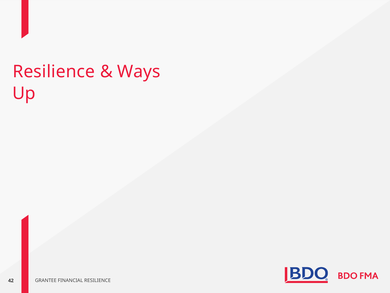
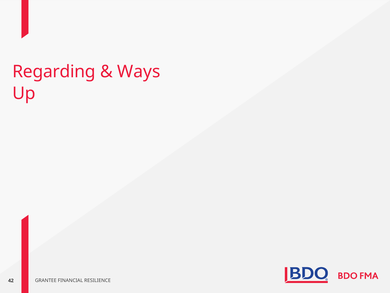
Resilience: Resilience -> Regarding (54, 71)
